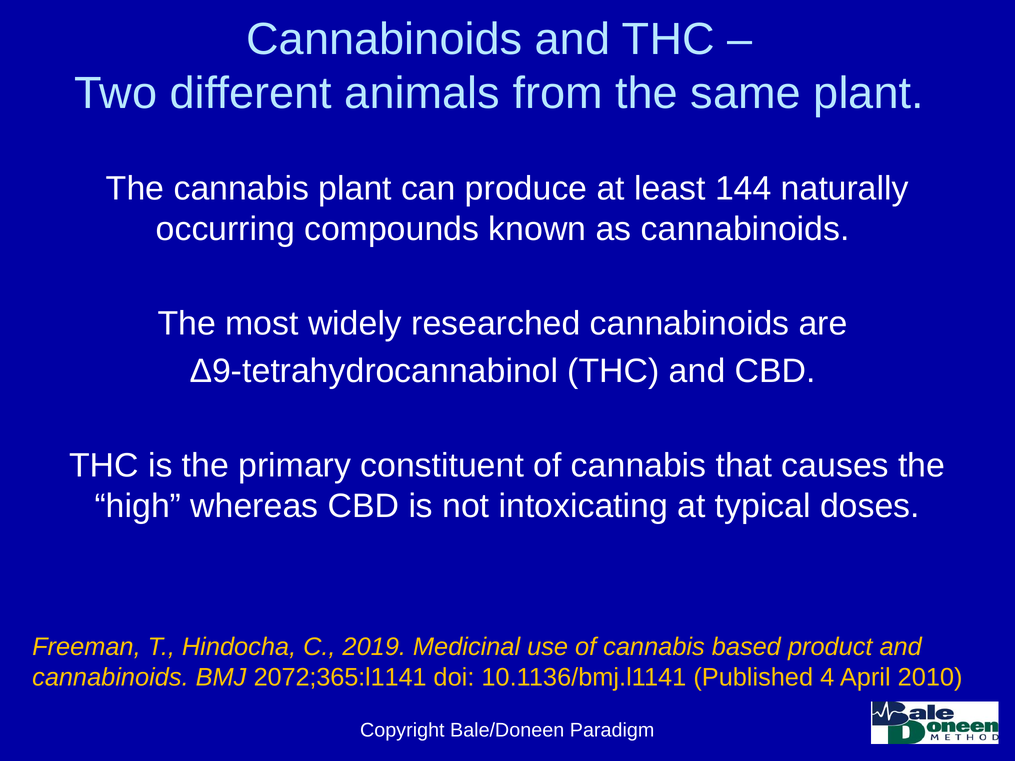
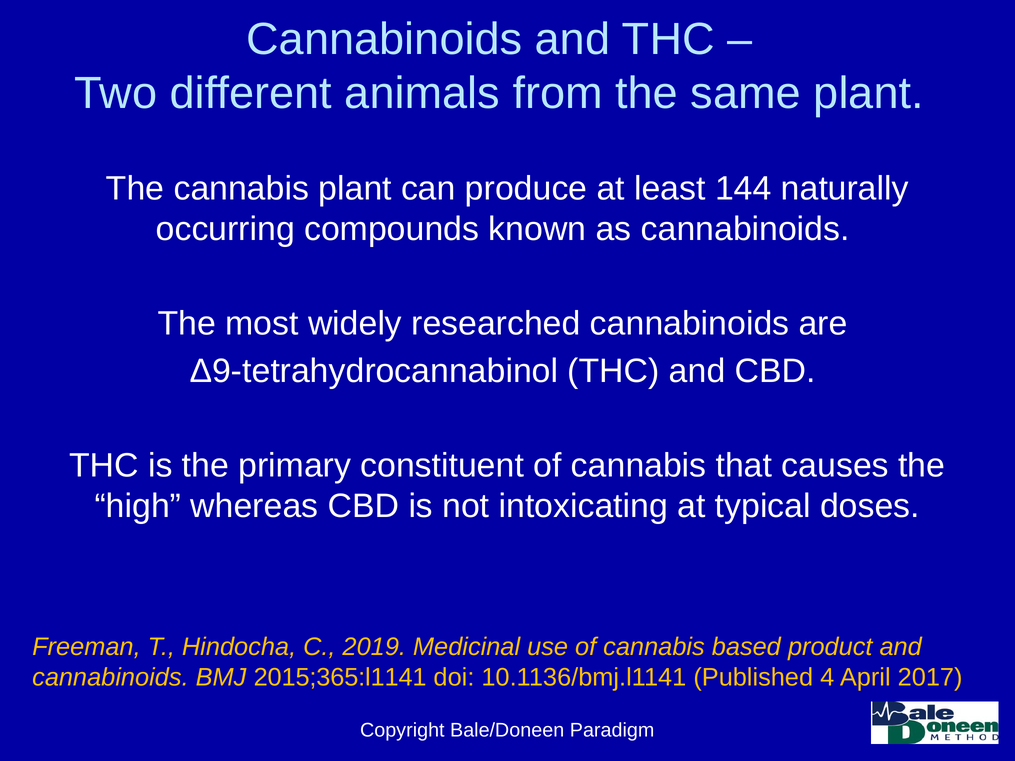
2072;365:l1141: 2072;365:l1141 -> 2015;365:l1141 (340, 677)
2010: 2010 -> 2017 (930, 677)
